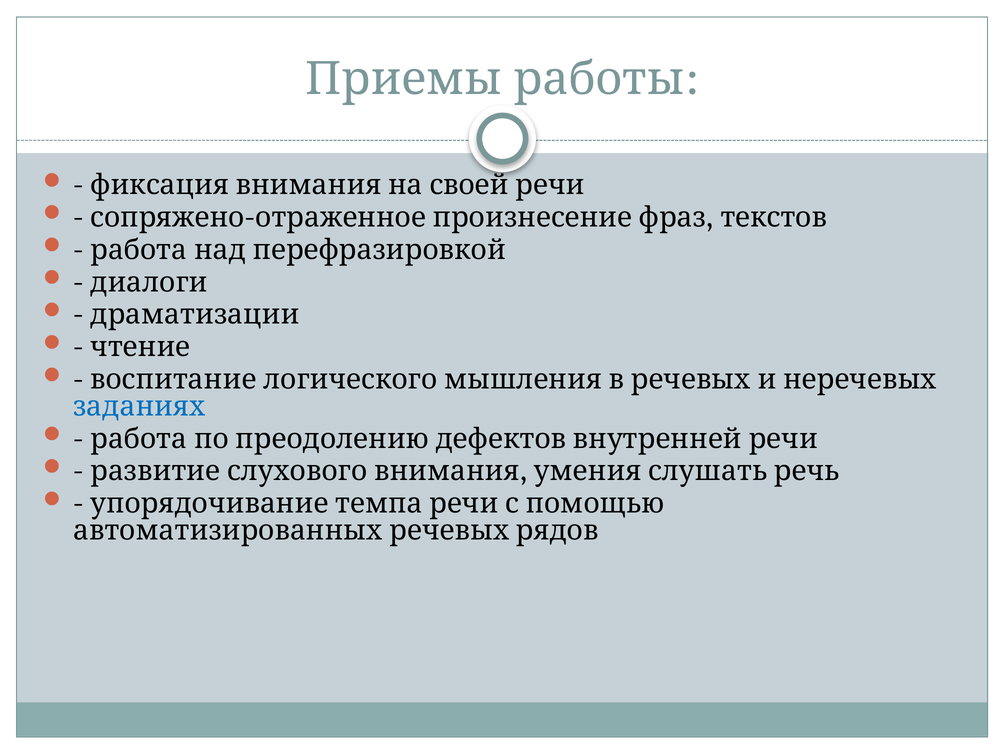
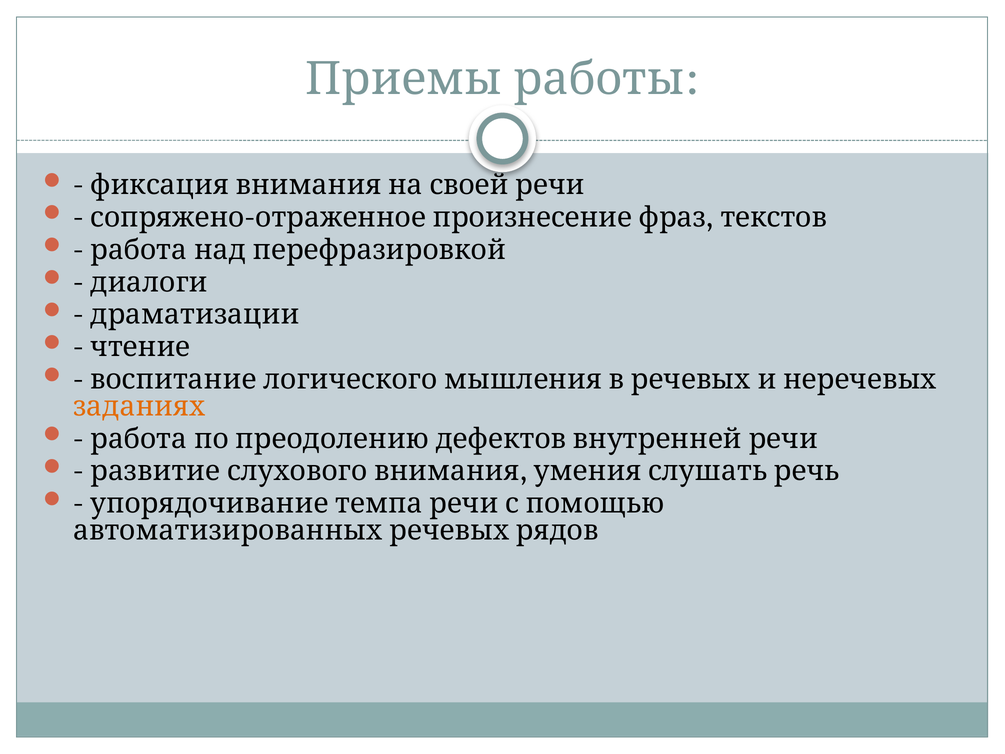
заданиях colour: blue -> orange (139, 406)
